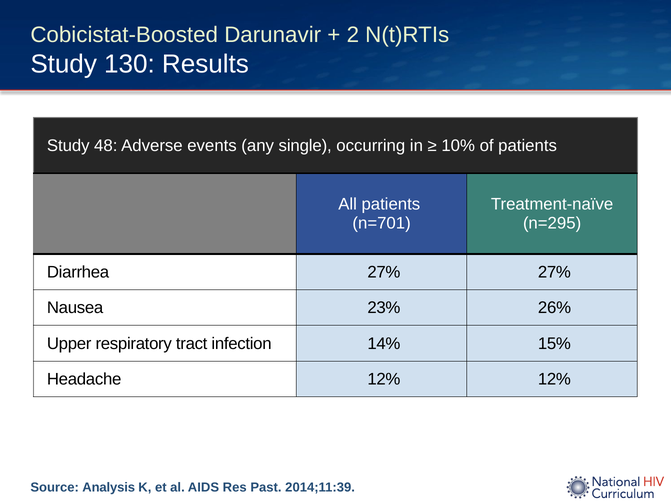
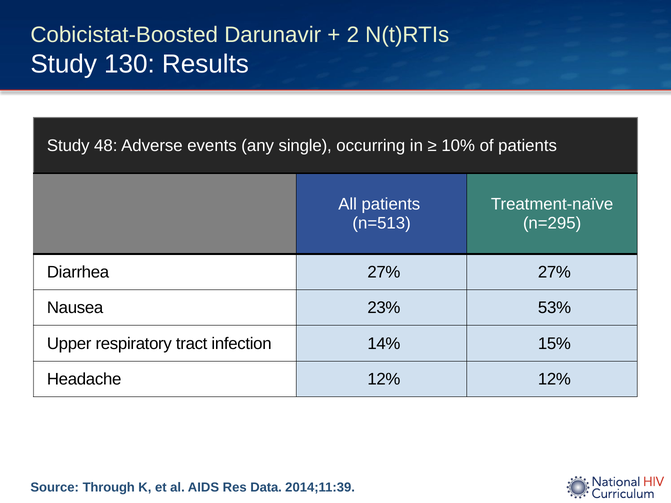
n=701: n=701 -> n=513 (382, 223)
26%: 26% -> 53% (555, 308)
Analysis: Analysis -> Through (109, 488)
Past: Past -> Data (266, 488)
